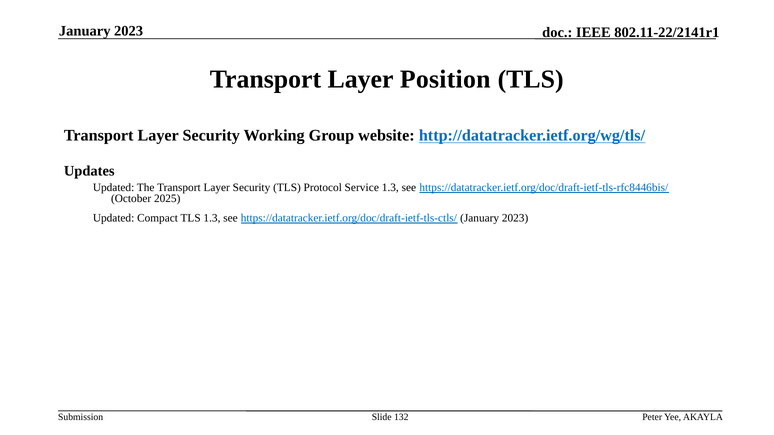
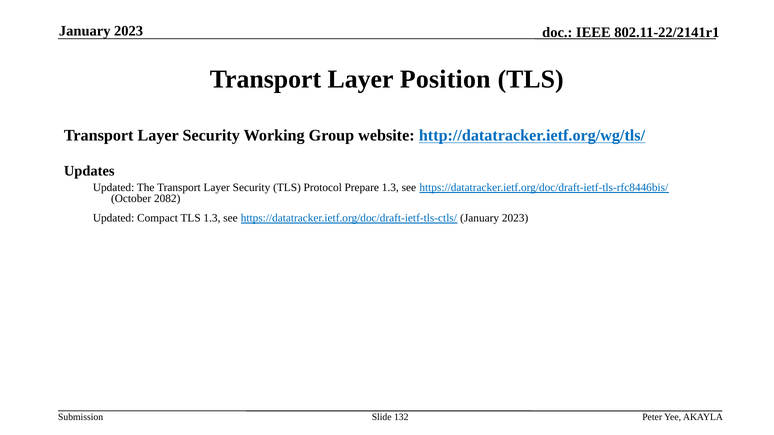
Service: Service -> Prepare (362, 188)
2025: 2025 -> 2082 (167, 198)
